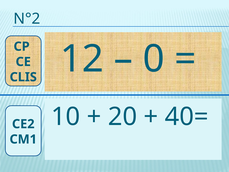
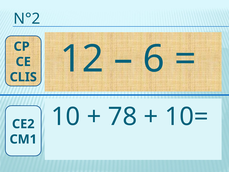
0: 0 -> 6 (154, 59)
20: 20 -> 78 (123, 117)
40=: 40= -> 10= (187, 117)
